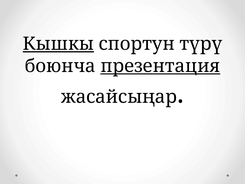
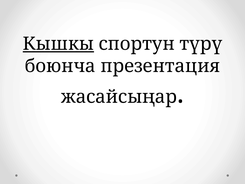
презентация underline: present -> none (160, 66)
